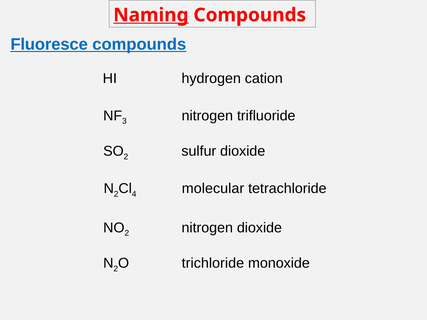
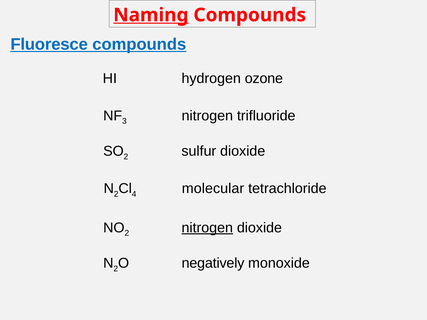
cation: cation -> ozone (264, 78)
nitrogen underline: none -> present (207, 228)
trichloride: trichloride -> negatively (213, 263)
